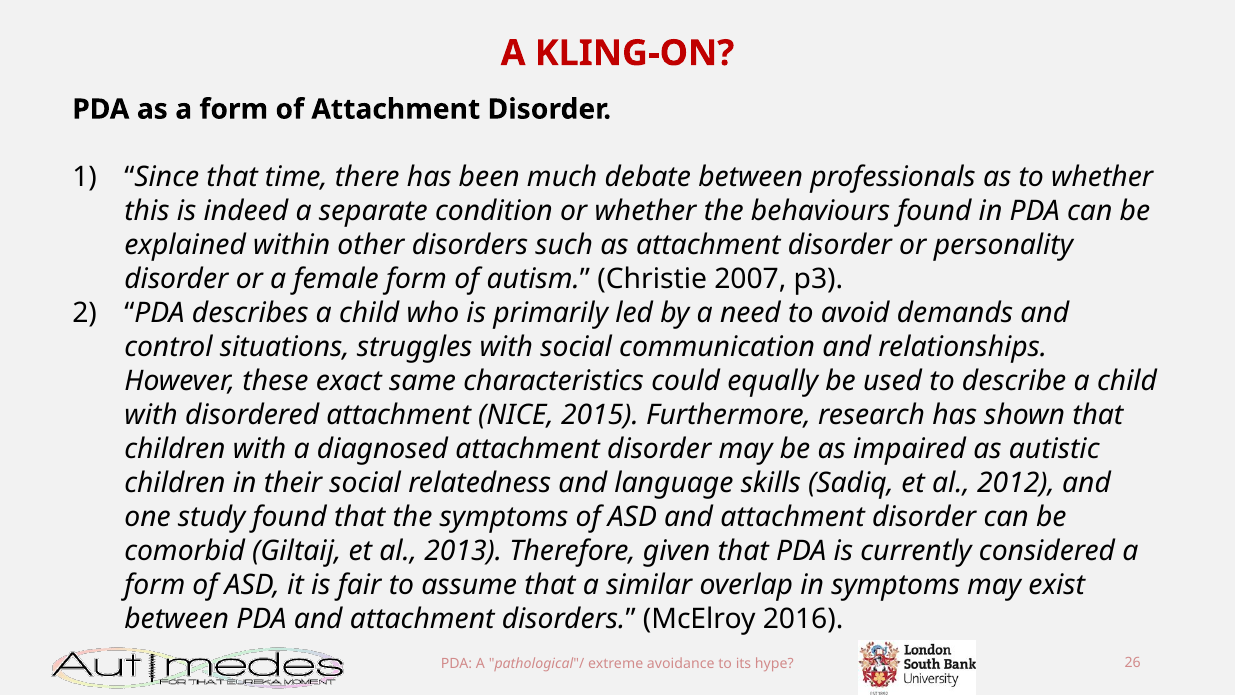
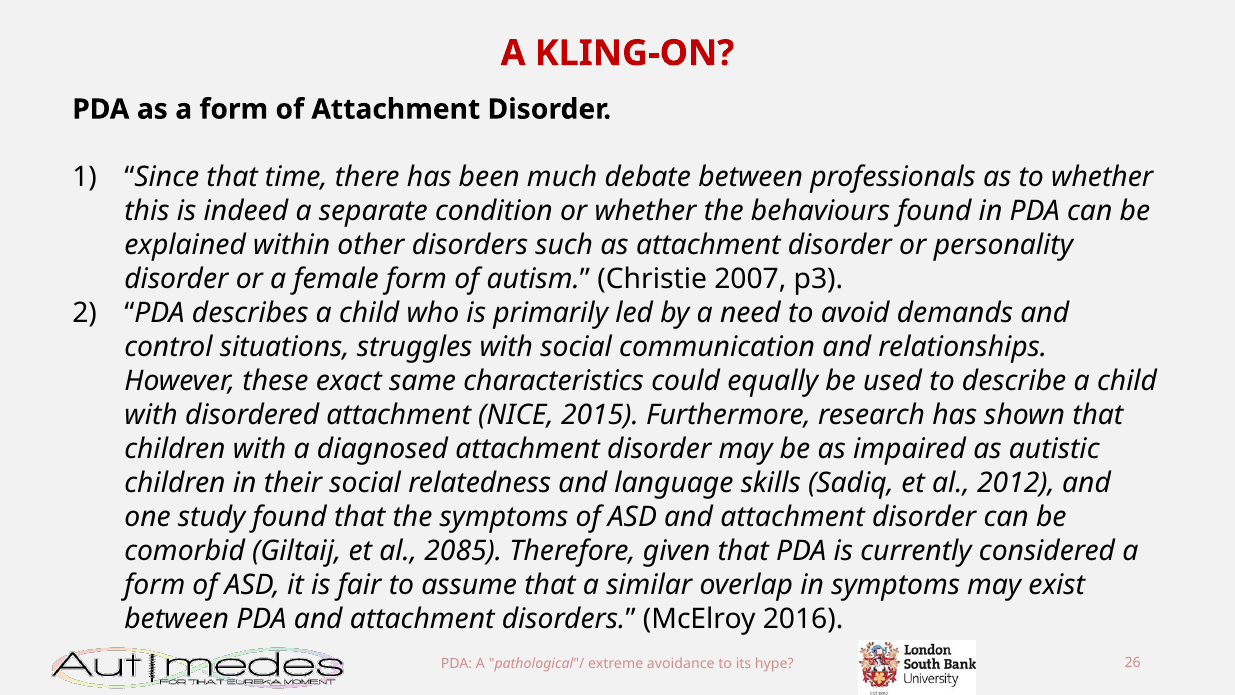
2013: 2013 -> 2085 (463, 551)
